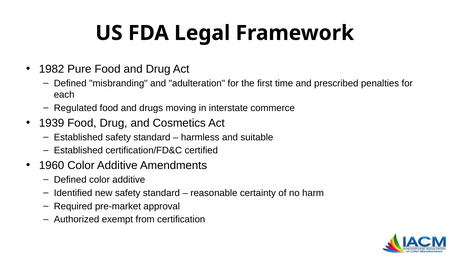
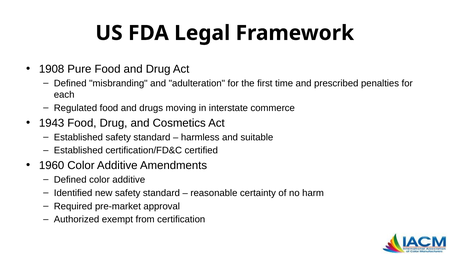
1982: 1982 -> 1908 (52, 69)
1939: 1939 -> 1943 (52, 123)
